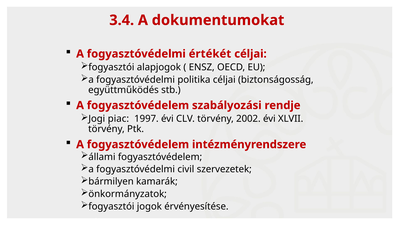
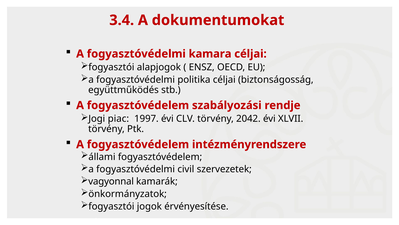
értékét: értékét -> kamara (210, 54)
2002: 2002 -> 2042 (248, 118)
bármilyen: bármilyen -> vagyonnal (111, 181)
